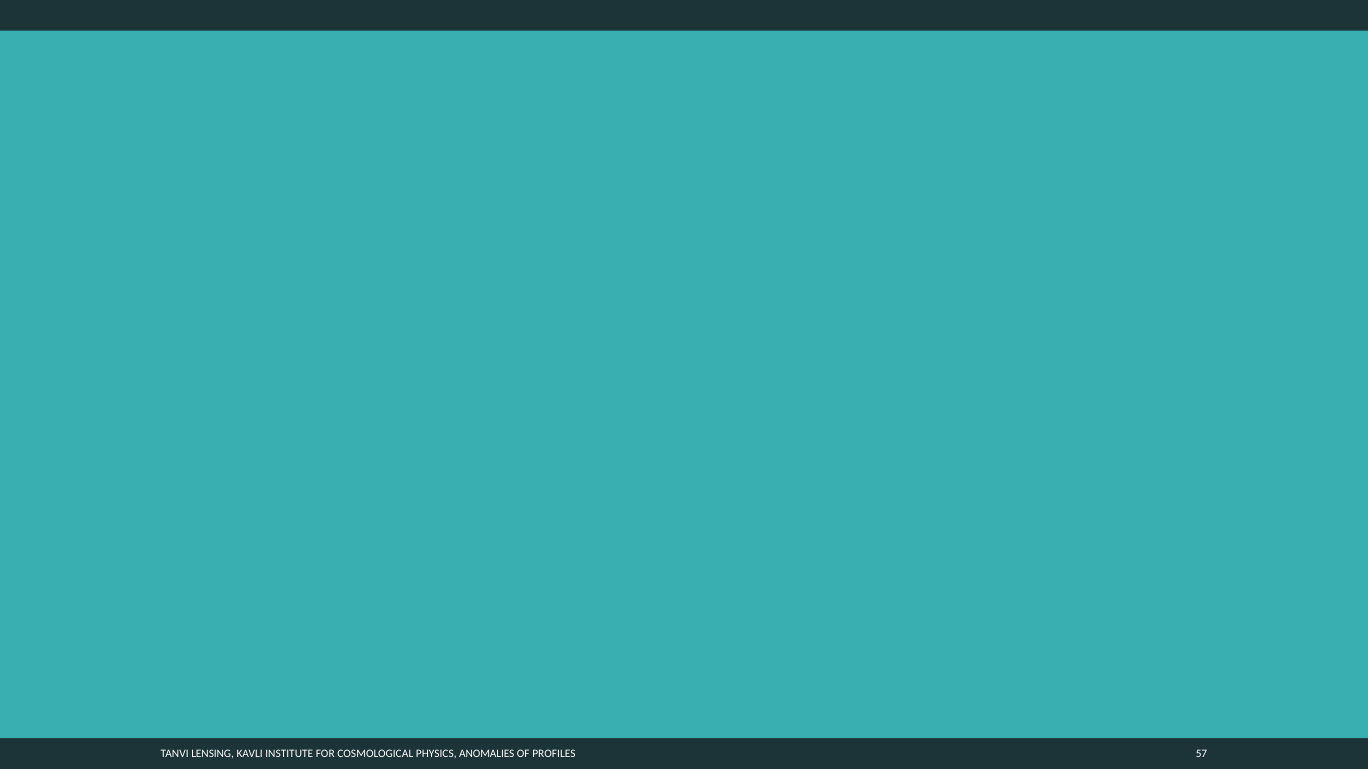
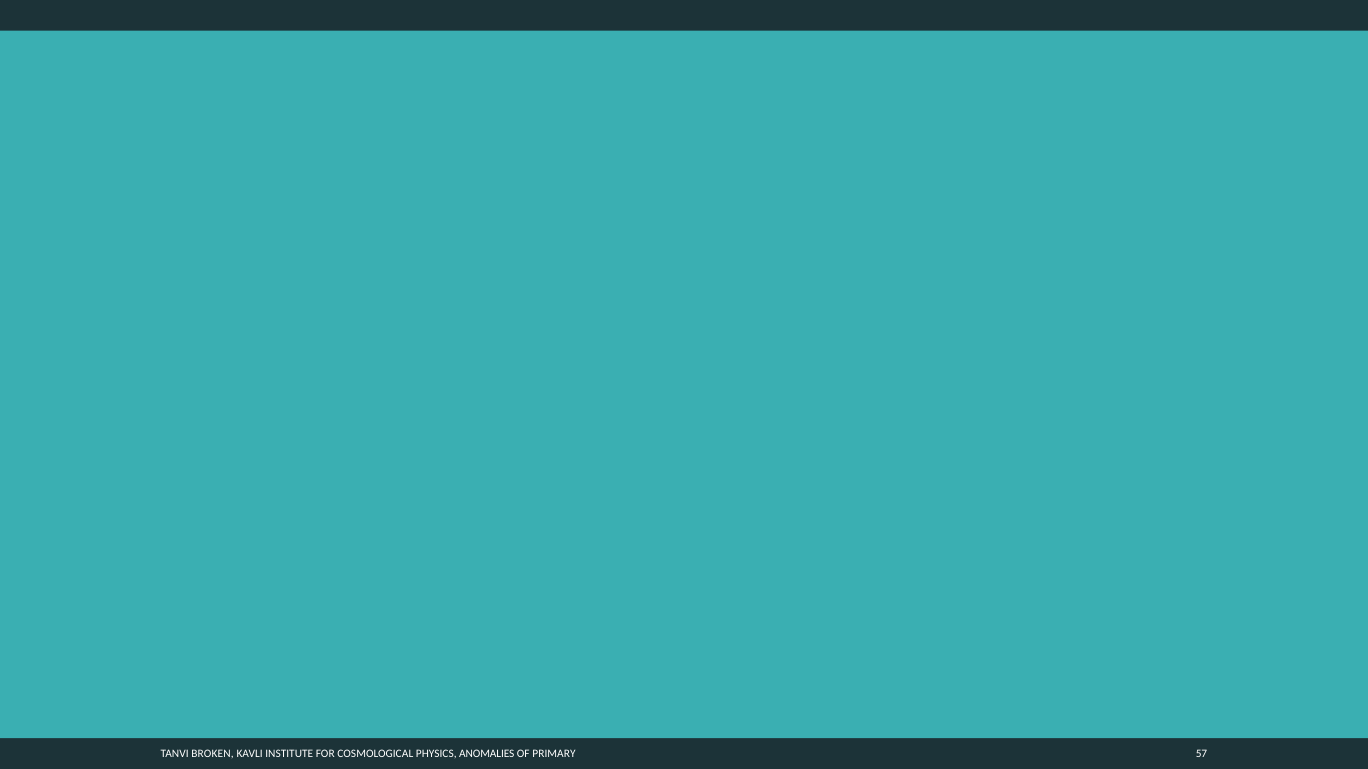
LENSING: LENSING -> BROKEN (213, 755)
PROFILES: PROFILES -> PRIMARY (554, 755)
